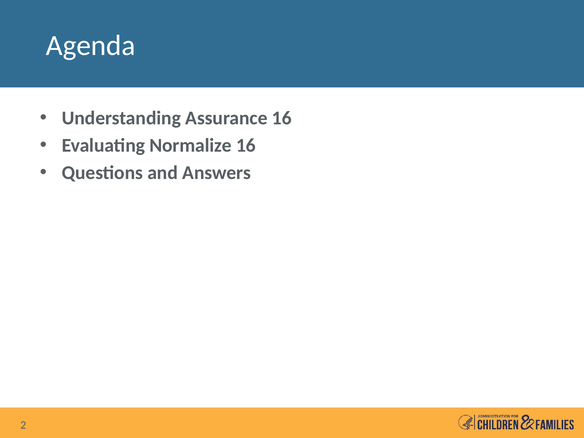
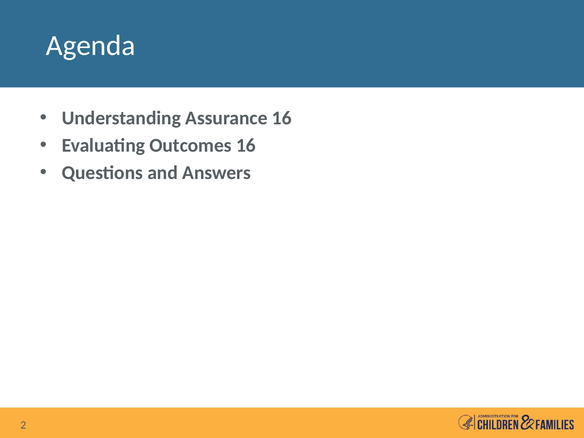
Normalize: Normalize -> Outcomes (191, 145)
